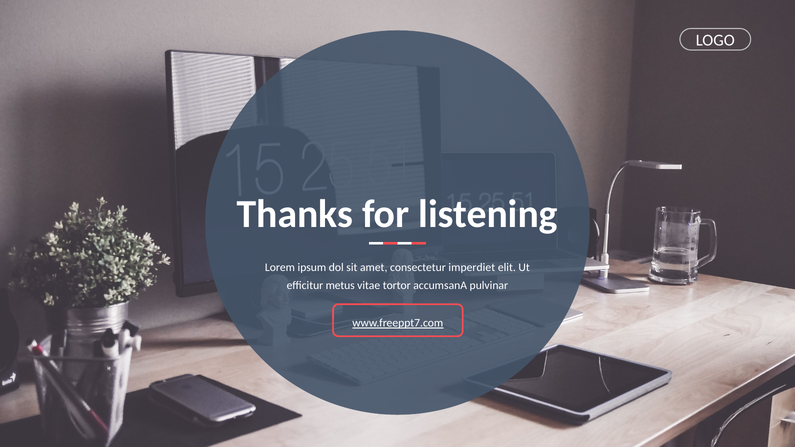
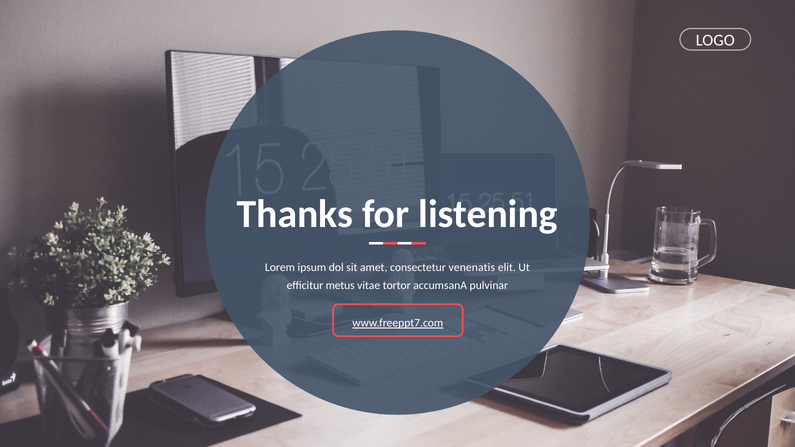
imperdiet: imperdiet -> venenatis (472, 267)
